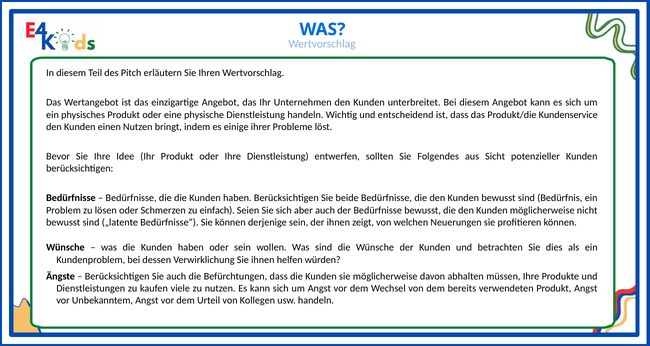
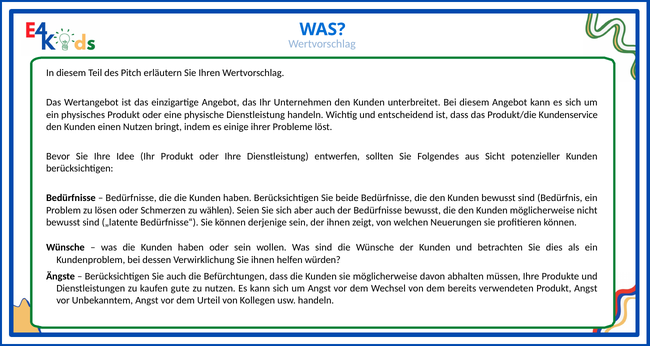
einfach: einfach -> wählen (217, 210)
viele: viele -> gute (180, 288)
